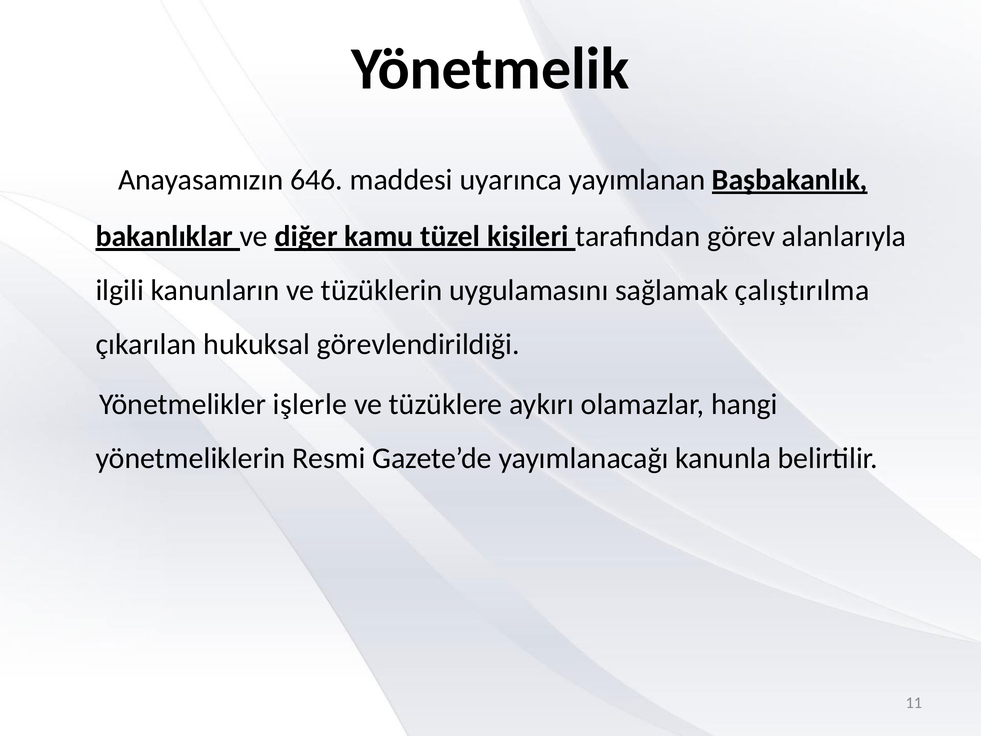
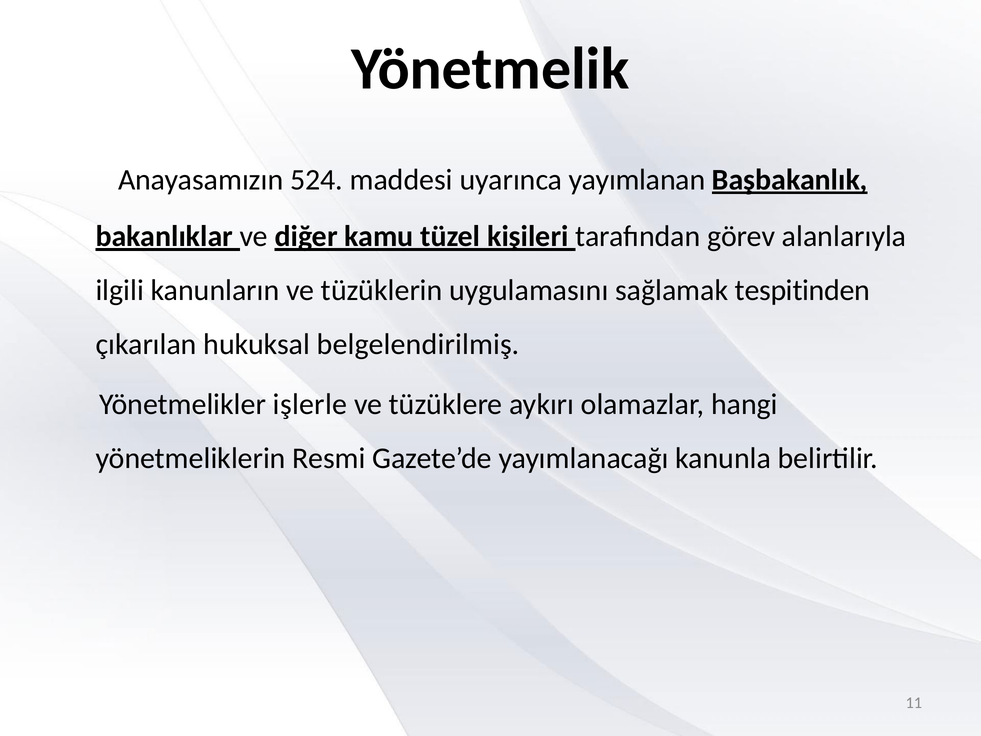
646: 646 -> 524 (317, 180)
çalıştırılma: çalıştırılma -> tespitinden (802, 290)
görevlendirildiği: görevlendirildiği -> belgelendirilmiş (418, 344)
